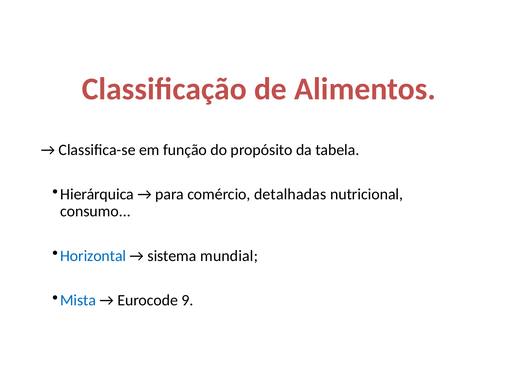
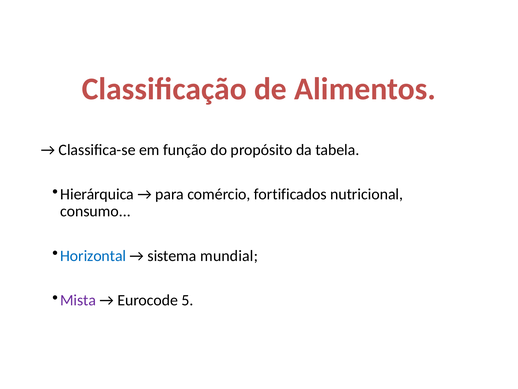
detalhadas: detalhadas -> fortificados (290, 194)
Mista colour: blue -> purple (78, 300)
9: 9 -> 5 (187, 300)
